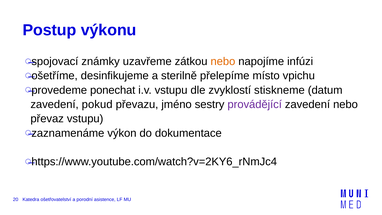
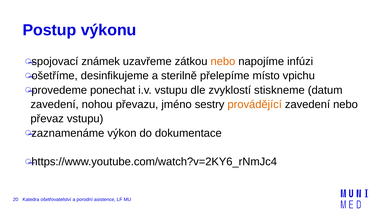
známky: známky -> známek (101, 61)
pokud: pokud -> nohou (97, 104)
provádějící colour: purple -> orange (255, 104)
